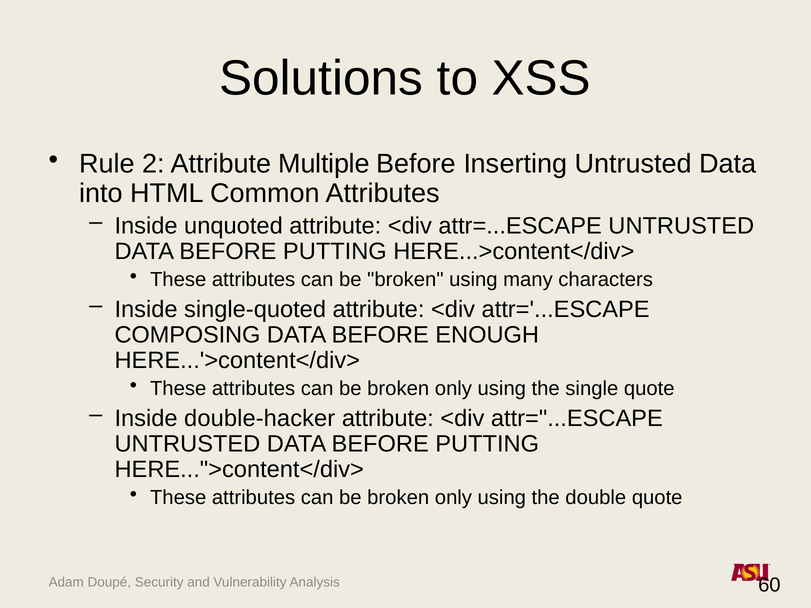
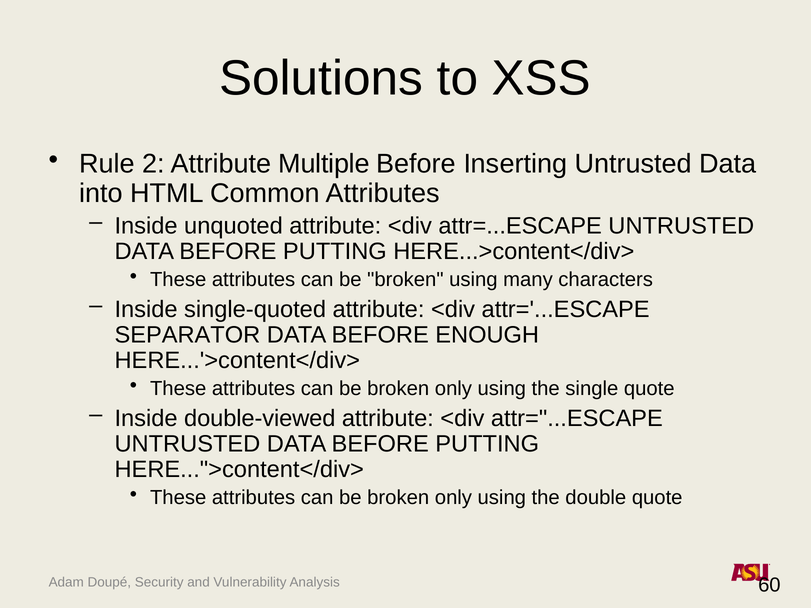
COMPOSING: COMPOSING -> SEPARATOR (187, 335)
double-hacker: double-hacker -> double-viewed (260, 418)
